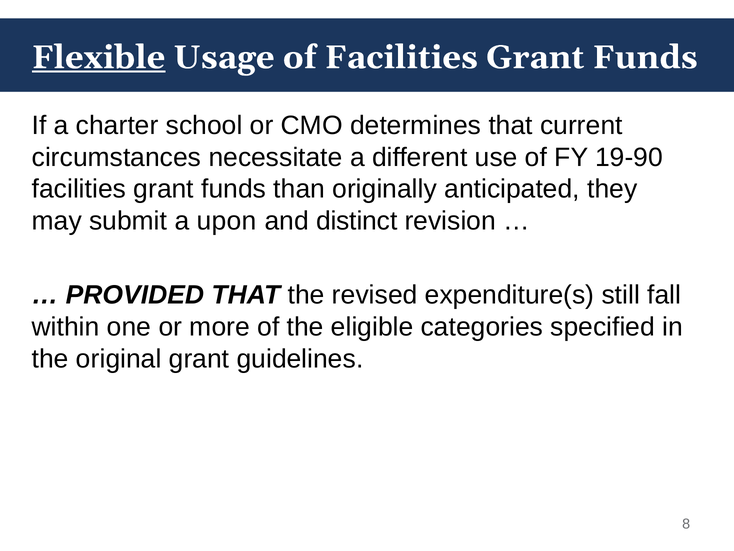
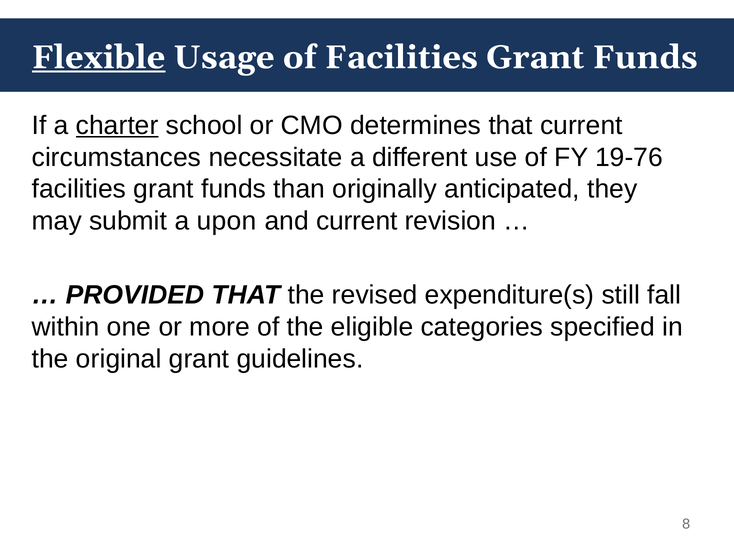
charter underline: none -> present (117, 125)
19-90: 19-90 -> 19-76 (629, 157)
and distinct: distinct -> current (357, 221)
